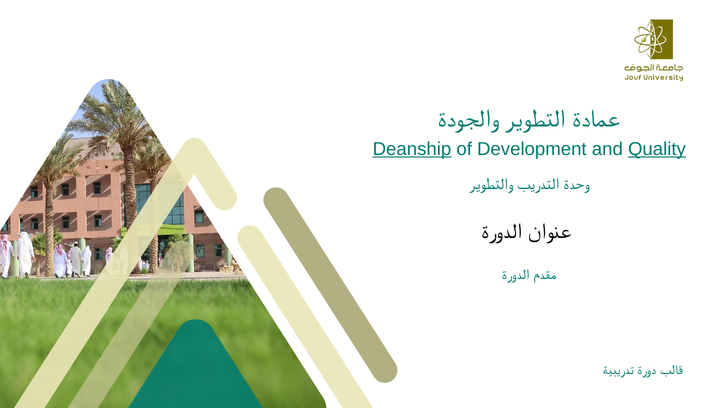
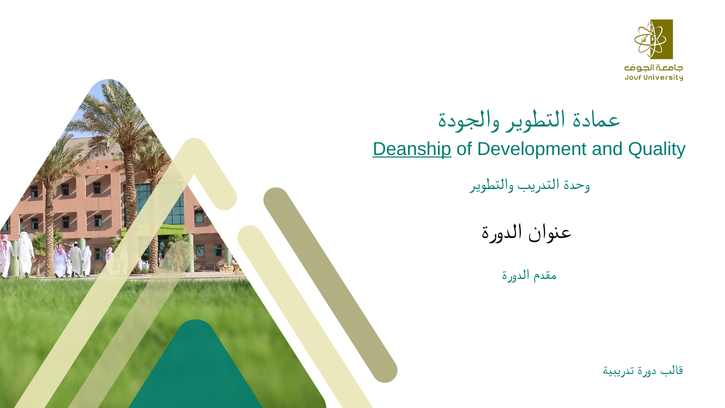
Quality underline: present -> none (657, 149)
